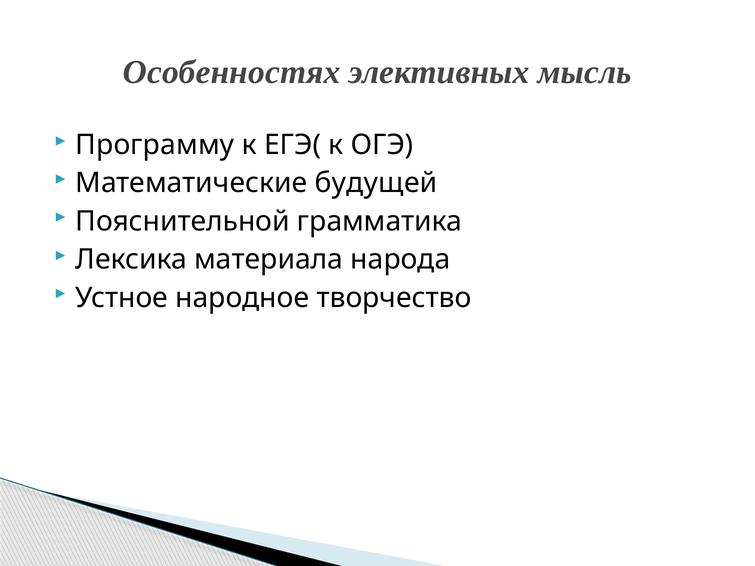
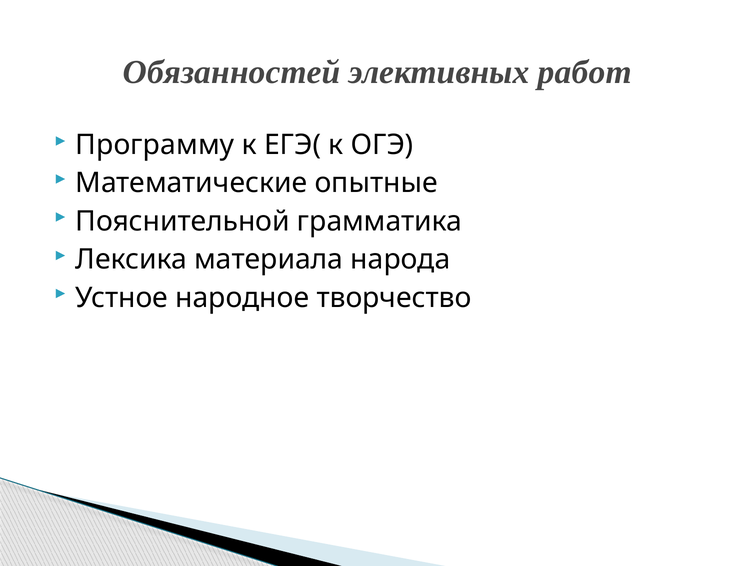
Особенностях: Особенностях -> Обязанностей (232, 72)
мысль: мысль -> работ (585, 72)
будущей: будущей -> опытные (376, 183)
